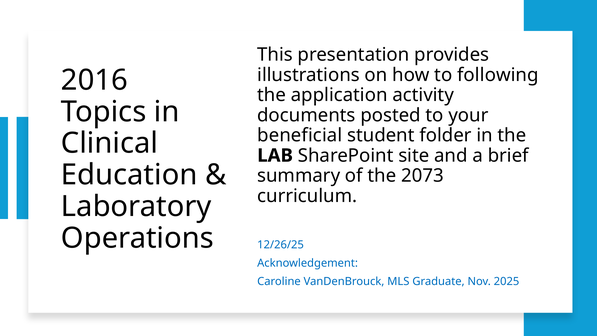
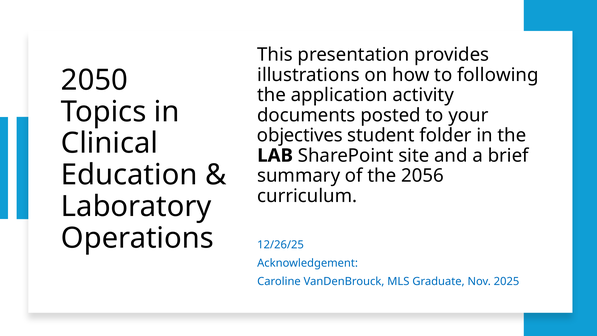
2016: 2016 -> 2050 (94, 80)
beneficial: beneficial -> objectives (300, 135)
2073: 2073 -> 2056 (422, 176)
